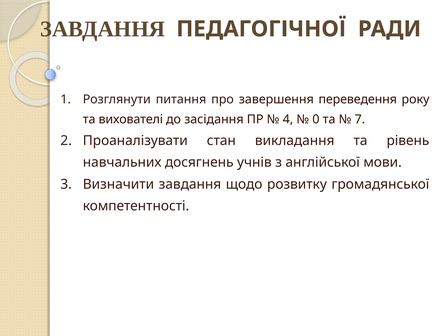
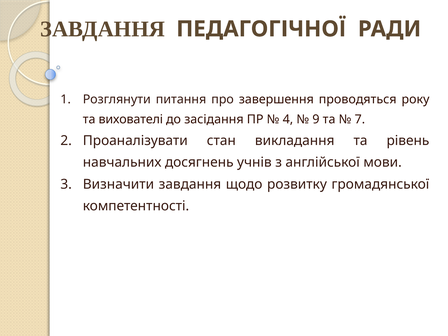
переведення: переведення -> проводяться (358, 99)
0: 0 -> 9 (316, 119)
